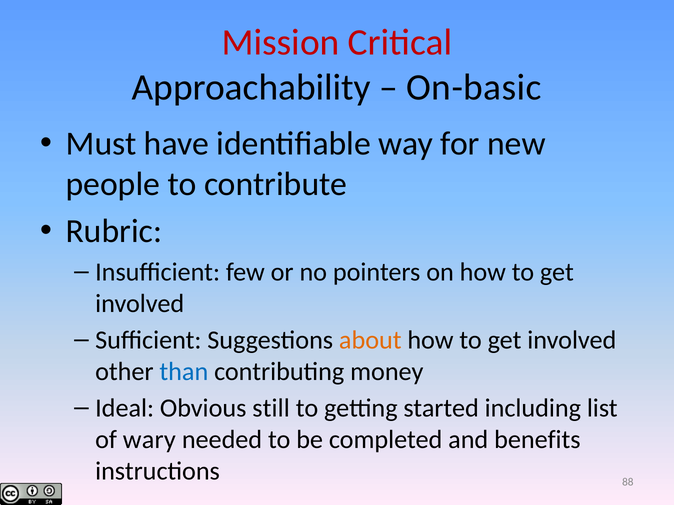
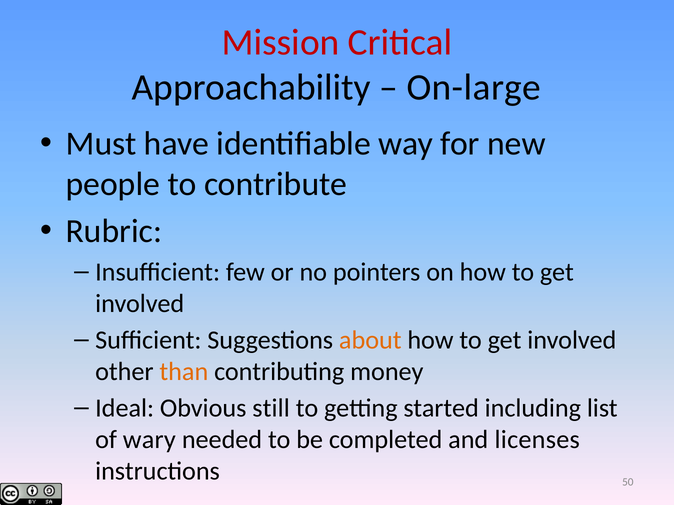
On-basic: On-basic -> On-large (474, 87)
than colour: blue -> orange (184, 372)
benefits: benefits -> licenses (537, 440)
88: 88 -> 50 (628, 483)
